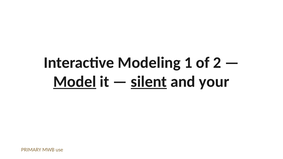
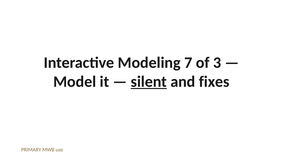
1: 1 -> 7 (188, 63)
2: 2 -> 3 (217, 63)
Model underline: present -> none (75, 82)
your: your -> fixes (214, 82)
